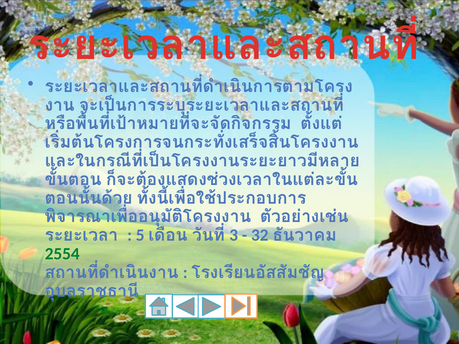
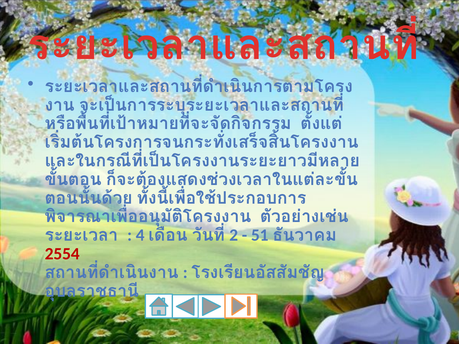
5: 5 -> 4 (140, 235)
3: 3 -> 2 (234, 235)
32: 32 -> 51 (260, 235)
2554 colour: green -> red (62, 254)
